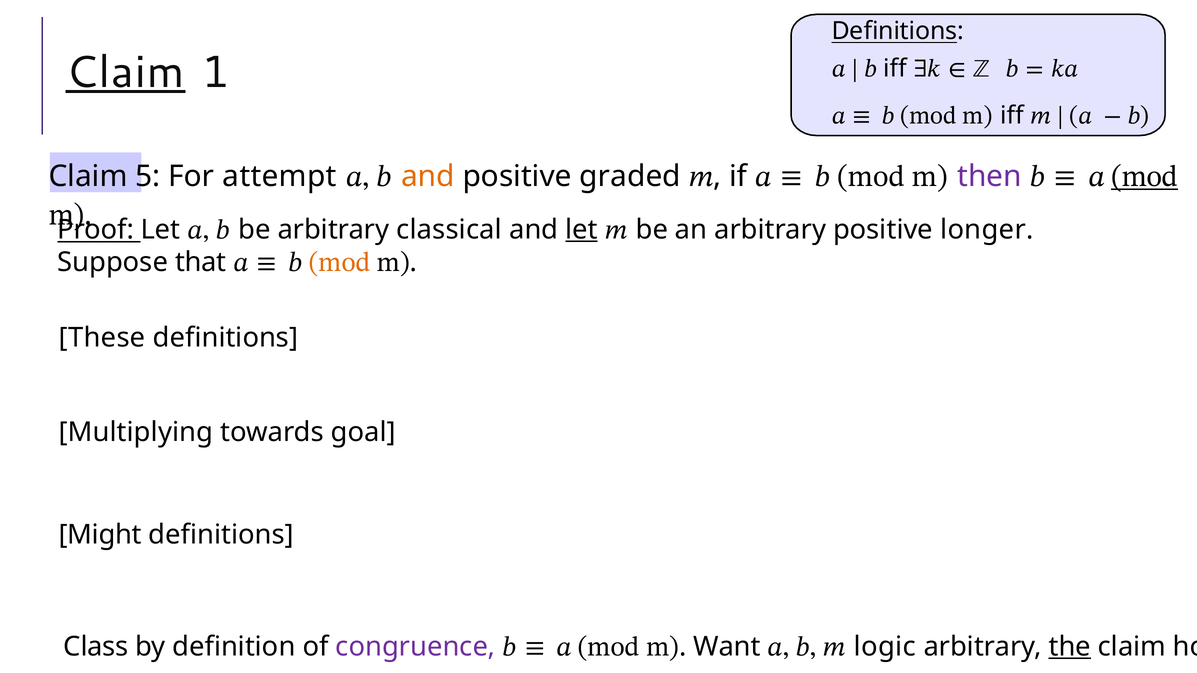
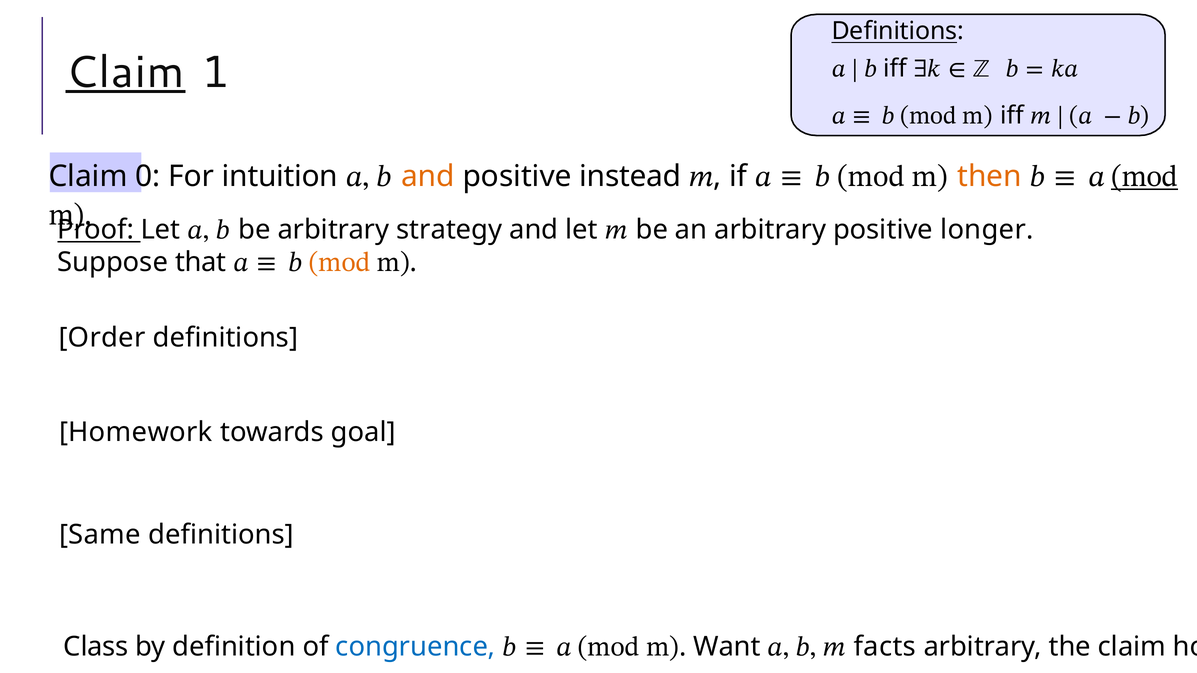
5: 5 -> 0 (148, 177)
attempt: attempt -> intuition (280, 177)
graded: graded -> instead (630, 177)
then colour: purple -> orange (990, 177)
classical: classical -> strategy (449, 230)
let underline: present -> none (582, 230)
These: These -> Order (102, 338)
Multiplying: Multiplying -> Homework (136, 432)
Might: Might -> Same (100, 535)
congruence colour: purple -> blue (415, 647)
logic: logic -> facts (885, 647)
the underline: present -> none (1070, 647)
